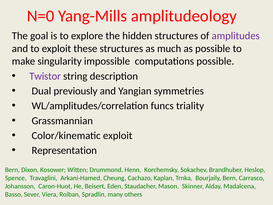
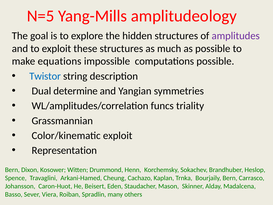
N=0: N=0 -> N=5 (41, 16)
singularity: singularity -> equations (60, 61)
Twistor colour: purple -> blue (45, 76)
previously: previously -> determine (76, 91)
